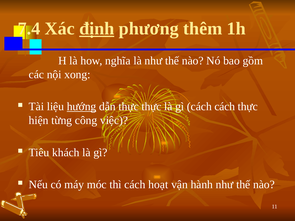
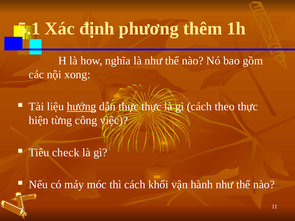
7.4: 7.4 -> 5.1 (29, 29)
định underline: present -> none (97, 29)
cách cách: cách -> theo (225, 107)
khách: khách -> check (66, 153)
hoạt: hoạt -> khối (158, 185)
